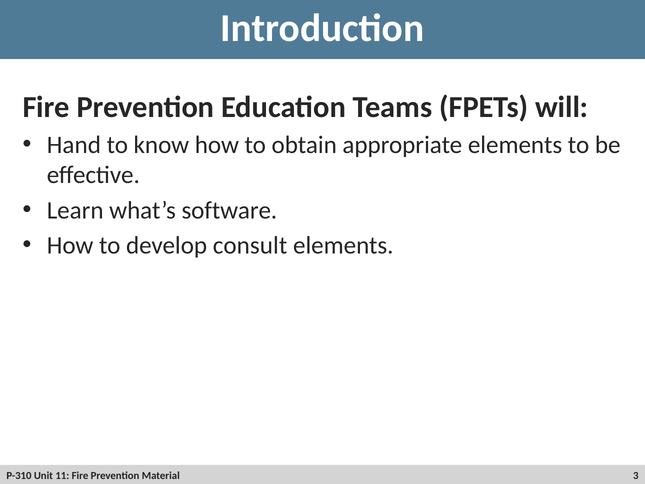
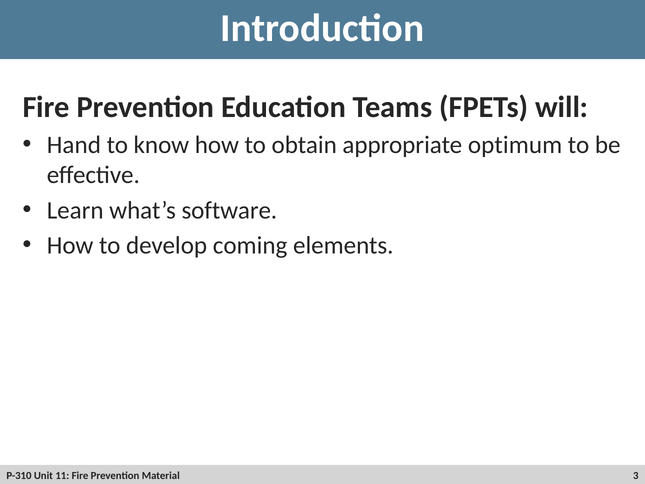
appropriate elements: elements -> optimum (515, 145)
consult: consult -> coming (250, 245)
